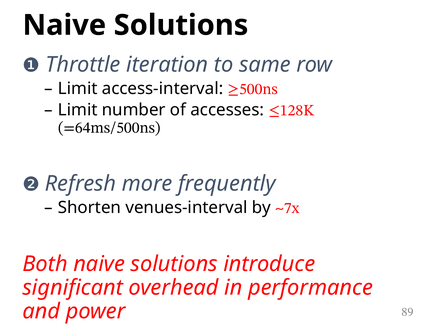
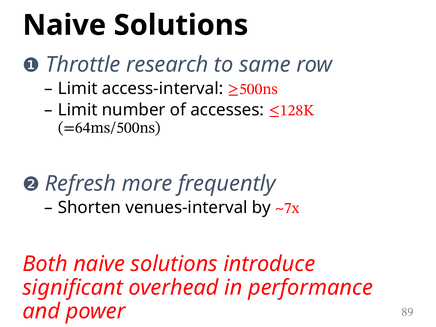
iteration: iteration -> research (167, 65)
